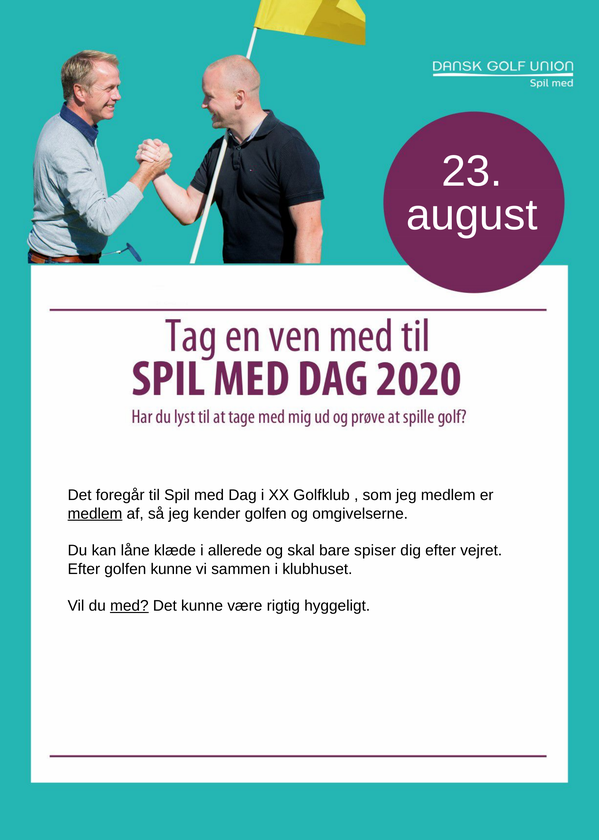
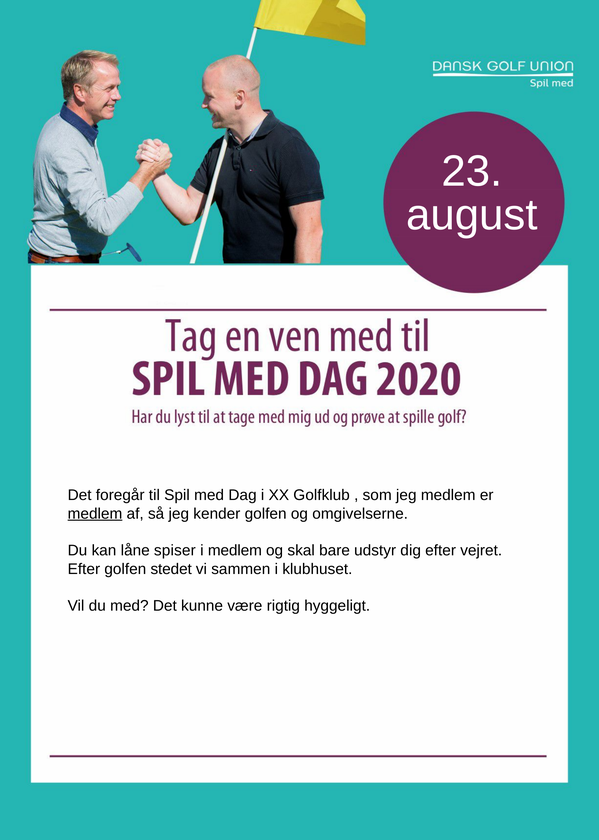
klæde: klæde -> spiser (175, 551)
i allerede: allerede -> medlem (235, 551)
spiser: spiser -> udstyr (375, 551)
golfen kunne: kunne -> stedet (171, 570)
med underline: present -> none (129, 606)
